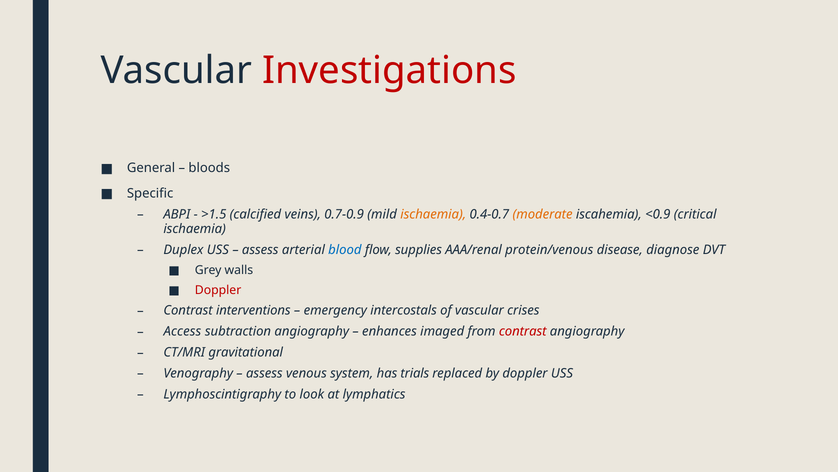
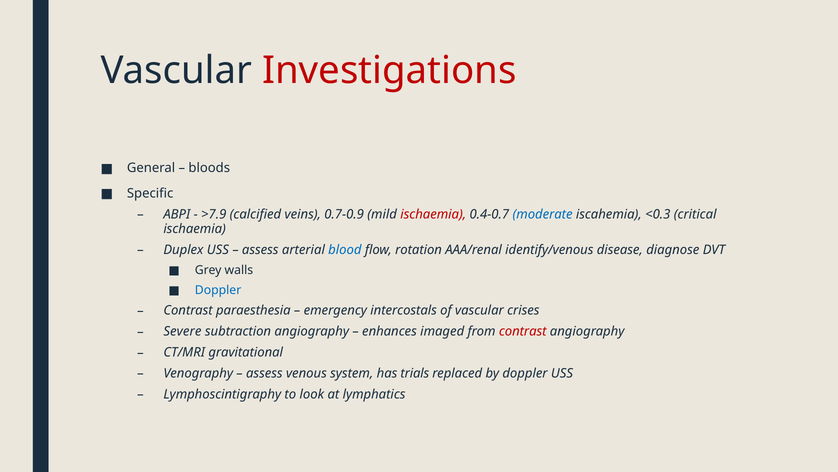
>1.5: >1.5 -> >7.9 (214, 214)
ischaemia colour: orange -> red (433, 214)
moderate colour: orange -> blue (543, 214)
<0.9: <0.9 -> <0.3 (658, 214)
supplies: supplies -> rotation (419, 250)
protein/venous: protein/venous -> identify/venous (549, 250)
Doppler colour: red -> blue (218, 290)
interventions: interventions -> paraesthesia (253, 310)
Access: Access -> Severe (182, 331)
